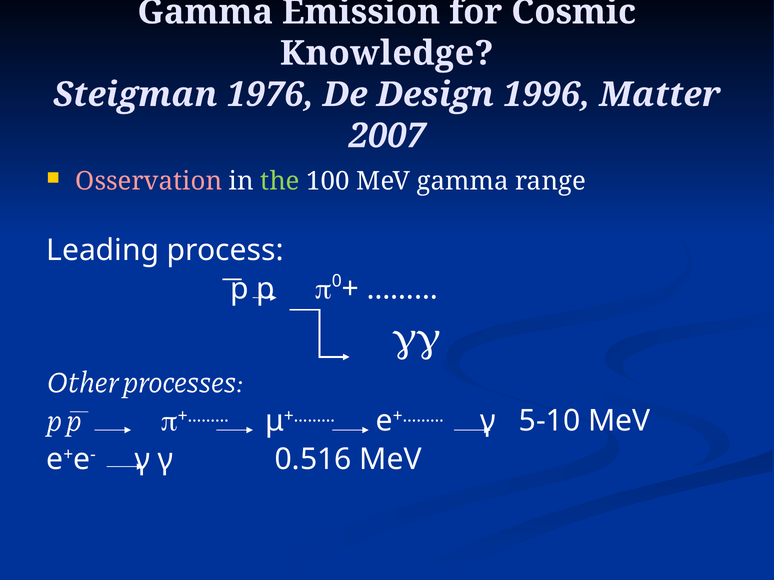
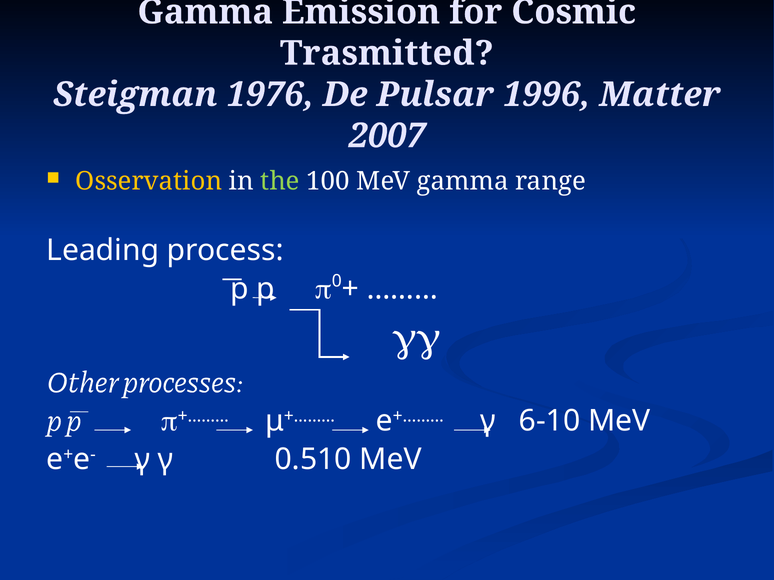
Knowledge: Knowledge -> Trasmitted (387, 53)
Design: Design -> Pulsar (435, 95)
Osservation colour: pink -> yellow (149, 181)
5-10: 5-10 -> 6-10 (550, 421)
0.516: 0.516 -> 0.510 (313, 460)
